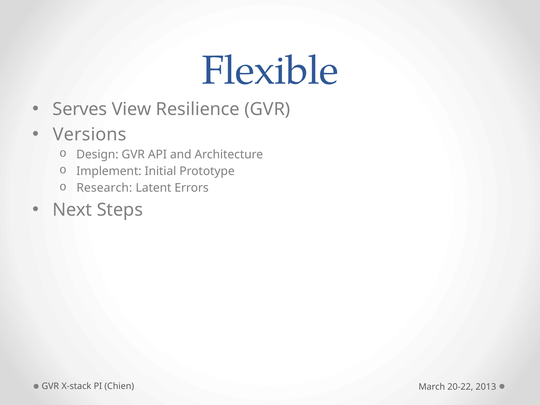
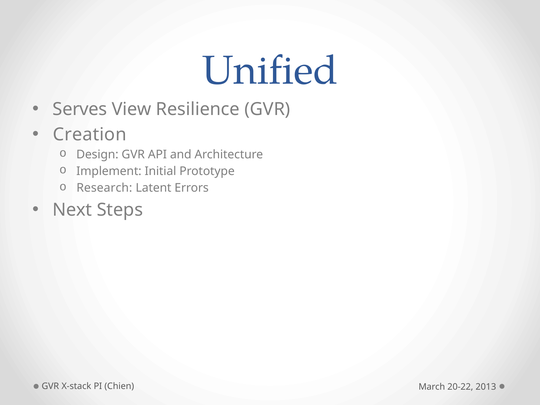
Flexible: Flexible -> Unified (270, 70)
Versions: Versions -> Creation (90, 134)
